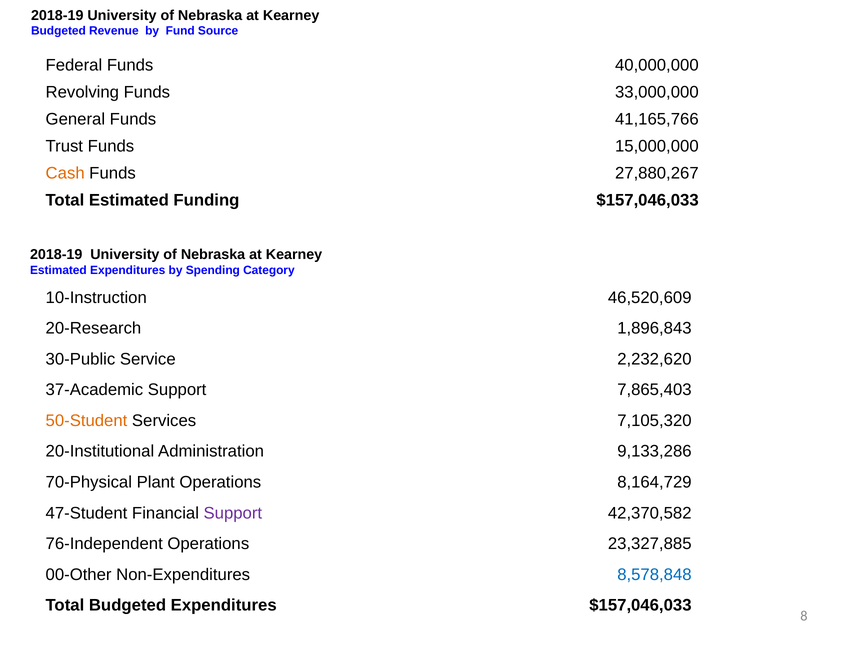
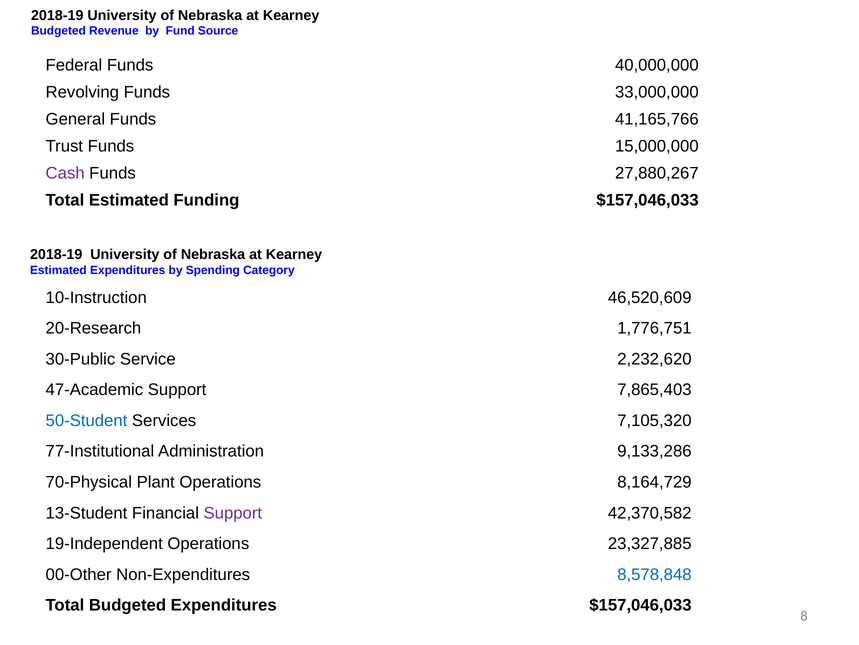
Cash colour: orange -> purple (65, 173)
1,896,843: 1,896,843 -> 1,776,751 (654, 328)
37-Academic: 37-Academic -> 47-Academic (94, 389)
50-Student colour: orange -> blue (86, 420)
20-Institutional: 20-Institutional -> 77-Institutional (100, 451)
47-Student: 47-Student -> 13-Student (86, 512)
76-Independent: 76-Independent -> 19-Independent (104, 543)
